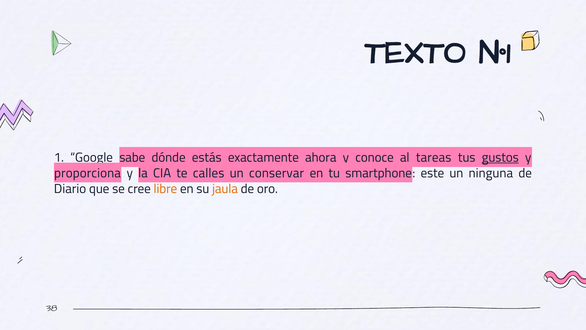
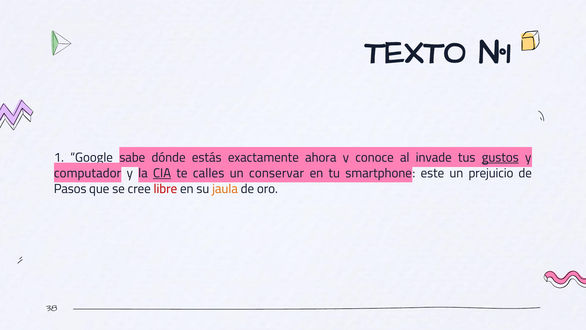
tareas: tareas -> invade (434, 157)
proporciona: proporciona -> computador (88, 173)
CIA underline: none -> present (162, 173)
ninguna: ninguna -> prejuicio (491, 173)
Diario: Diario -> Pasos (70, 189)
libre colour: orange -> red (165, 189)
